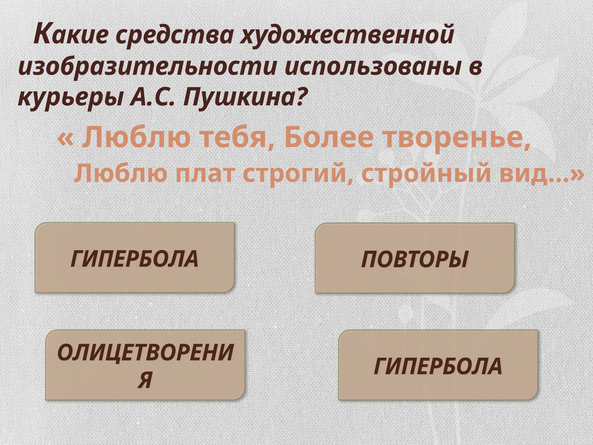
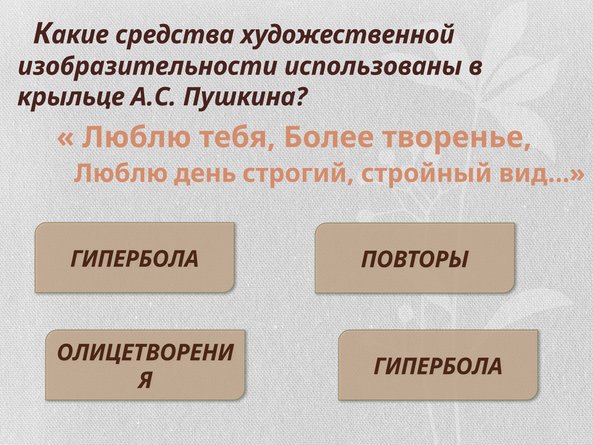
курьеры: курьеры -> крыльце (71, 97)
плат: плат -> день (205, 173)
